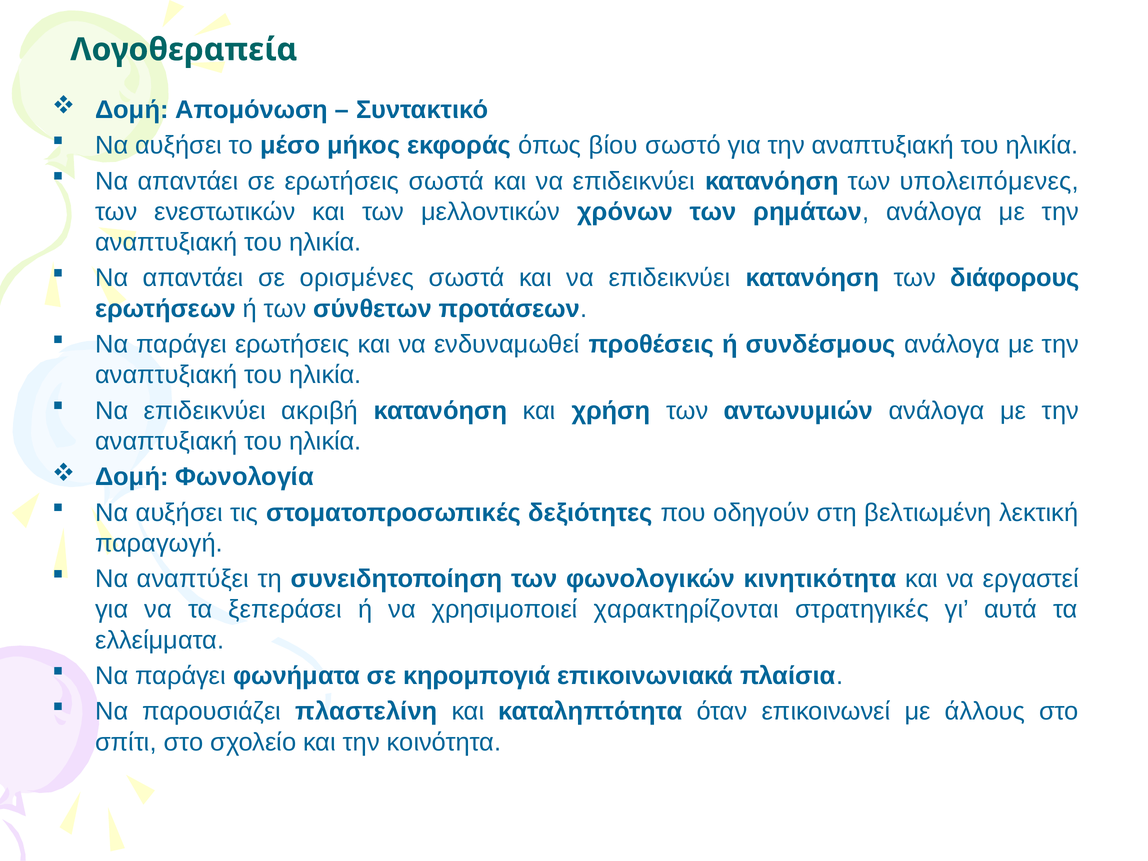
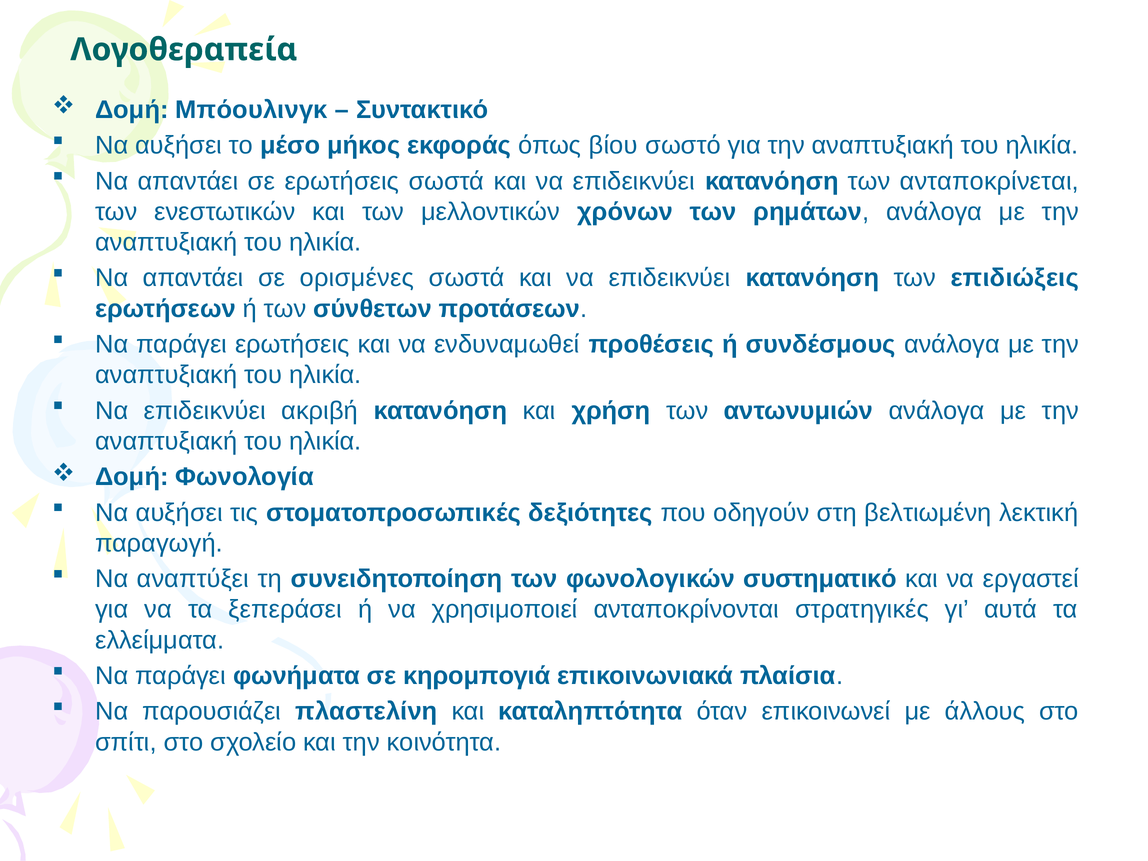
Απομόνωση: Απομόνωση -> Μπόουλινγκ (252, 110)
υπολειπόμενες: υπολειπόμενες -> ανταποκρίνεται (989, 181)
διάφορους: διάφορους -> επιδιώξεις (1015, 278)
κινητικότητα: κινητικότητα -> συστηματικό (820, 579)
χαρακτηρίζονται: χαρακτηρίζονται -> ανταποκρίνονται (686, 610)
